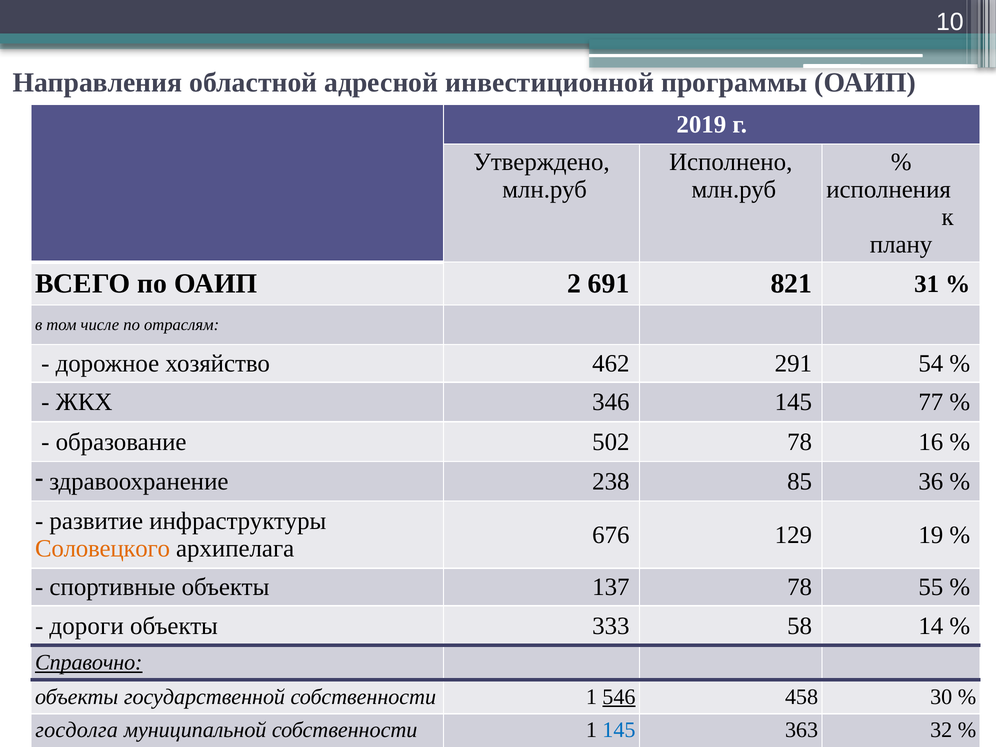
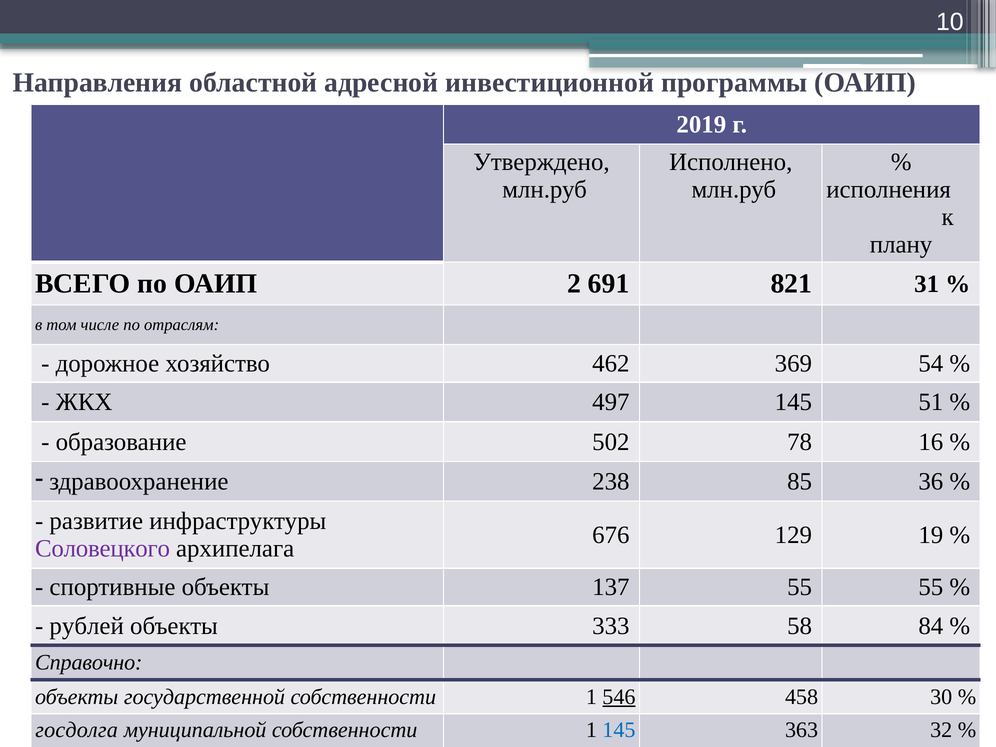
291: 291 -> 369 (793, 364)
346: 346 -> 497 (611, 402)
77: 77 -> 51 (931, 402)
Соловецкого colour: orange -> purple (103, 549)
137 78: 78 -> 55 (800, 587)
дороги: дороги -> рублей (87, 626)
14: 14 -> 84 (931, 626)
Справочно underline: present -> none (89, 663)
